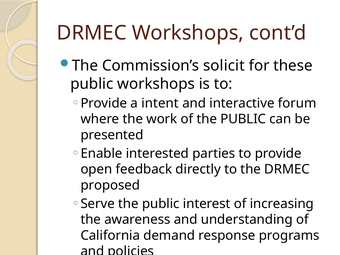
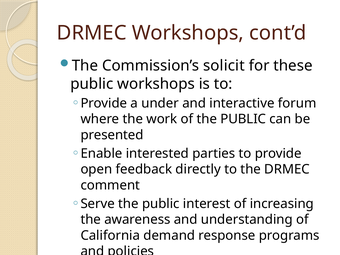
intent: intent -> under (160, 103)
proposed: proposed -> comment (110, 185)
